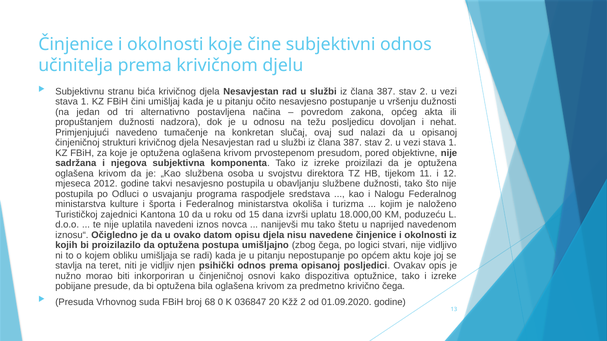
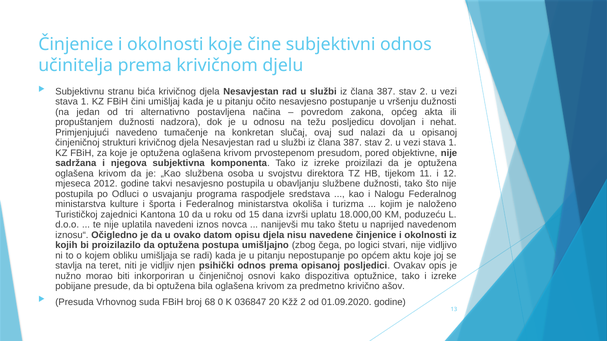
krivično čega: čega -> ašov (394, 287)
